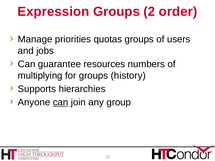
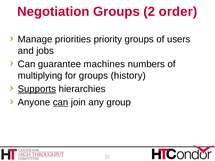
Expression: Expression -> Negotiation (53, 12)
quotas: quotas -> priority (108, 39)
resources: resources -> machines (104, 64)
Supports underline: none -> present (37, 89)
